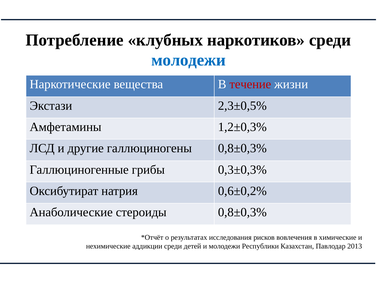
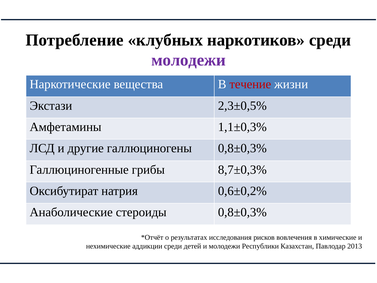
молодежи colour: blue -> purple (189, 60)
1,2±0,3%: 1,2±0,3% -> 1,1±0,3% (242, 127)
0,3±0,3%: 0,3±0,3% -> 8,7±0,3% (242, 169)
